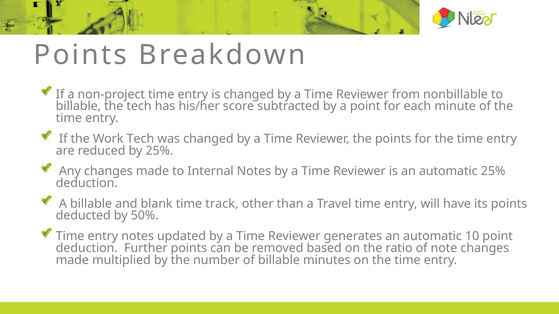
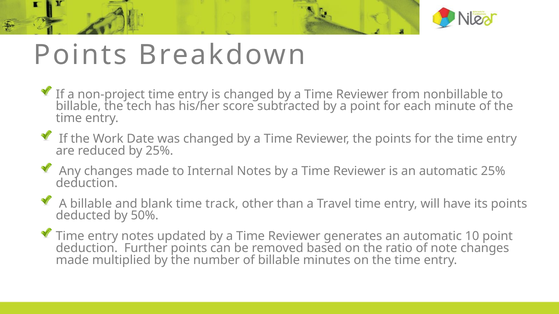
Work Tech: Tech -> Date (140, 139)
